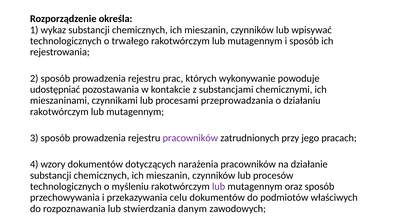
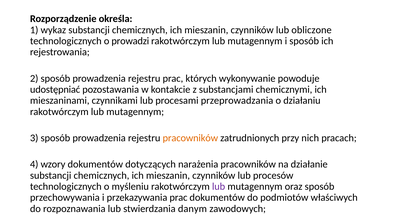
wpisywać: wpisywać -> obliczone (312, 30)
trwałego: trwałego -> prowadzi (130, 41)
pracowników colour: purple -> orange (190, 138)
jego: jego -> nich (310, 138)
przekazywania celu: celu -> prac (178, 197)
